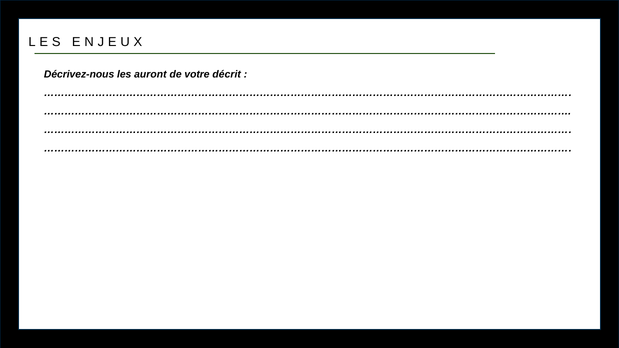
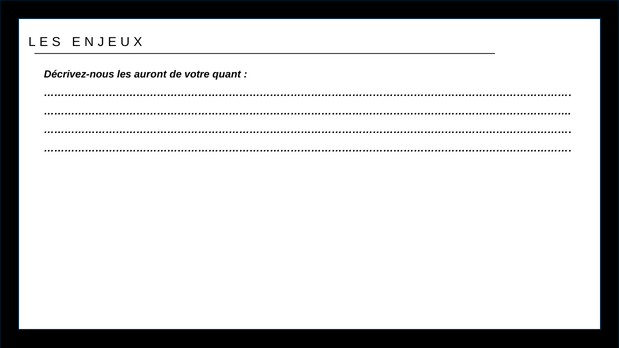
décrit: décrit -> quant (227, 74)
